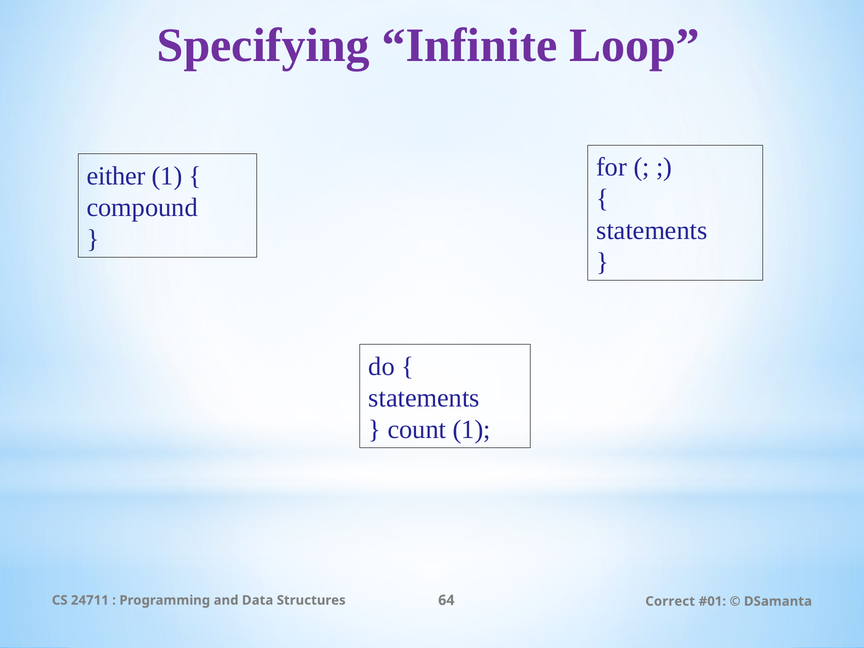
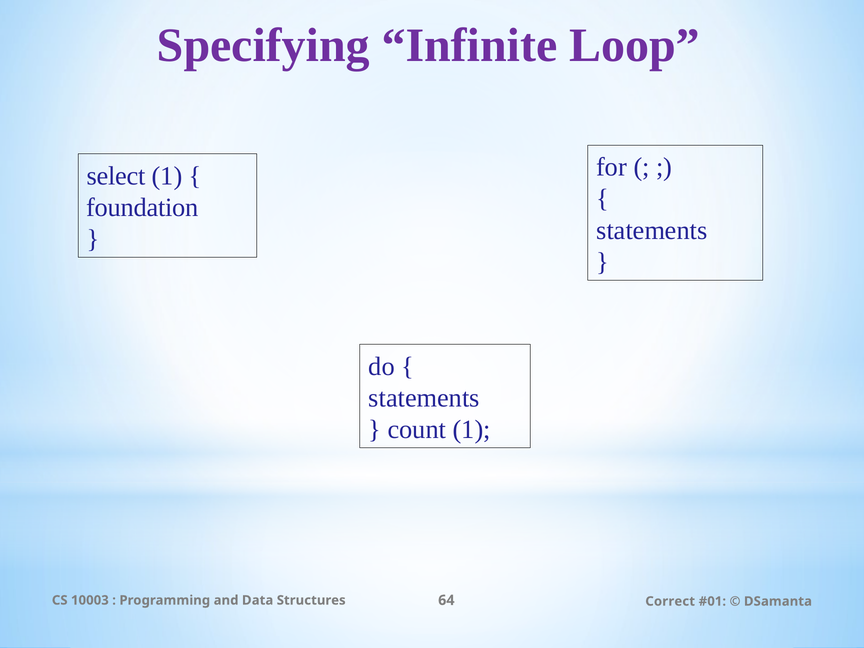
either: either -> select (116, 176)
compound: compound -> foundation (142, 207)
24711: 24711 -> 10003 (90, 600)
